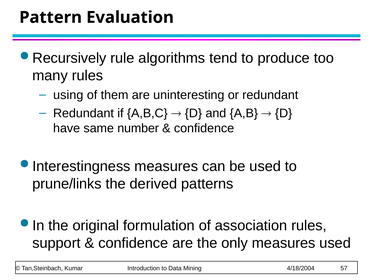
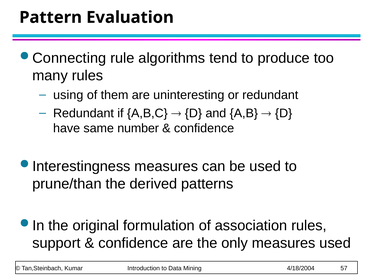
Recursively: Recursively -> Connecting (69, 58)
prune/links: prune/links -> prune/than (67, 184)
